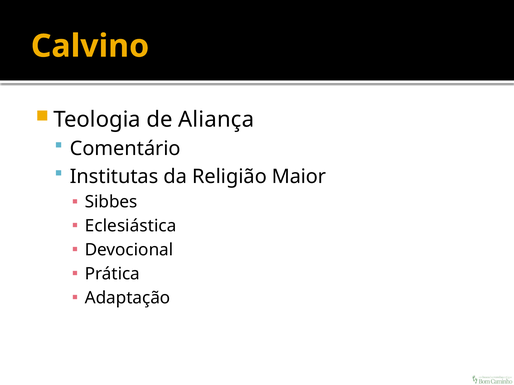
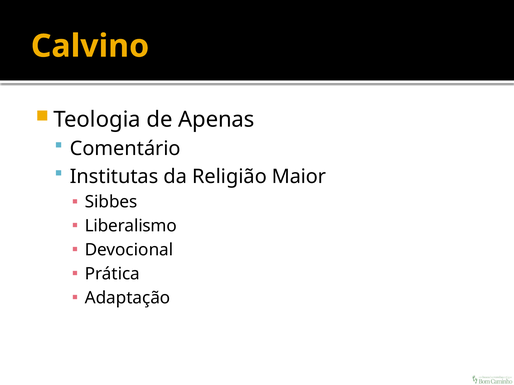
Aliança: Aliança -> Apenas (216, 120)
Eclesiástica: Eclesiástica -> Liberalismo (131, 226)
